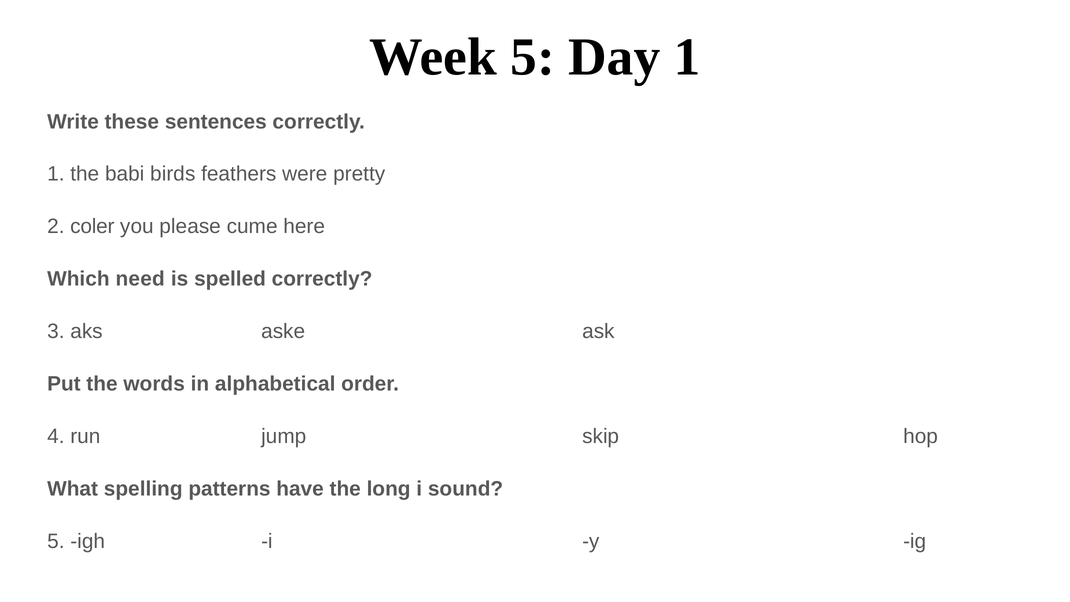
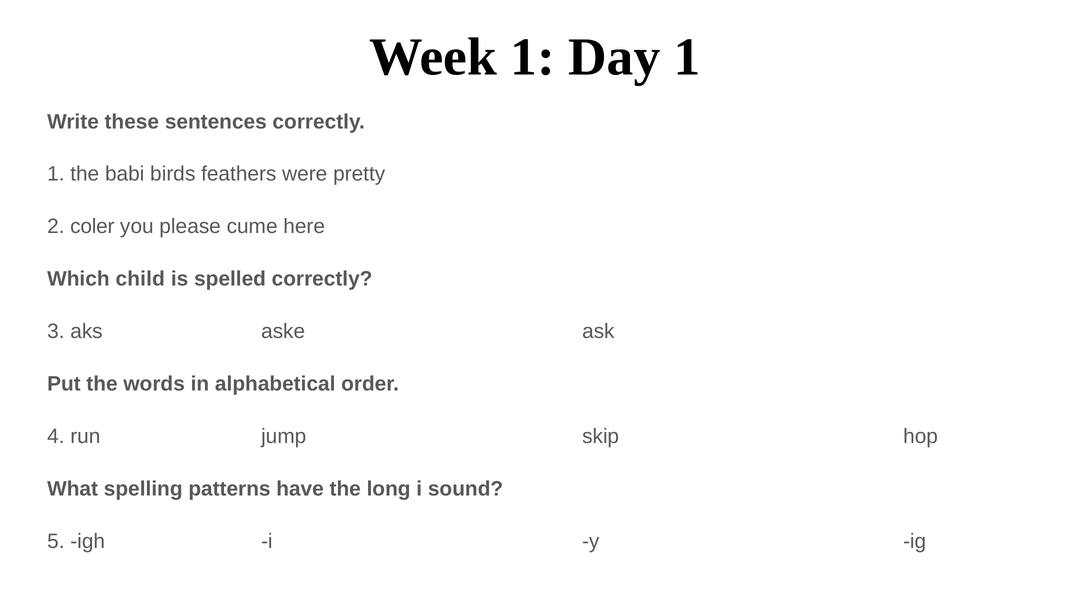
Week 5: 5 -> 1 (533, 57)
need: need -> child (140, 279)
